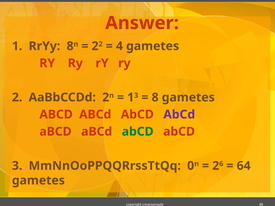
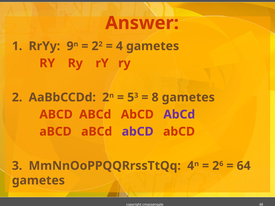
RrYy 8: 8 -> 9 (70, 46)
1: 1 -> 5 (131, 97)
abCD colour: green -> purple (138, 132)
MmNnOoPPQQRrssTtQq 0: 0 -> 4 (191, 166)
